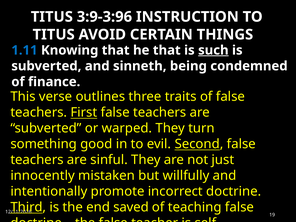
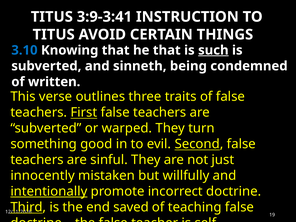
3:9-3:96: 3:9-3:96 -> 3:9-3:41 (104, 17)
1.11: 1.11 -> 3.10 (24, 50)
finance: finance -> written (54, 82)
intentionally underline: none -> present (49, 191)
